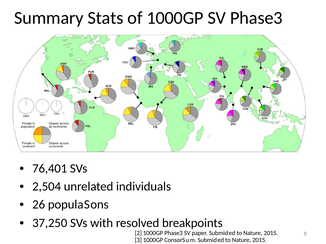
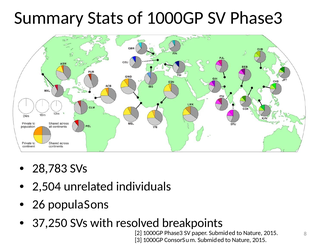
76,401: 76,401 -> 28,783 (50, 169)
